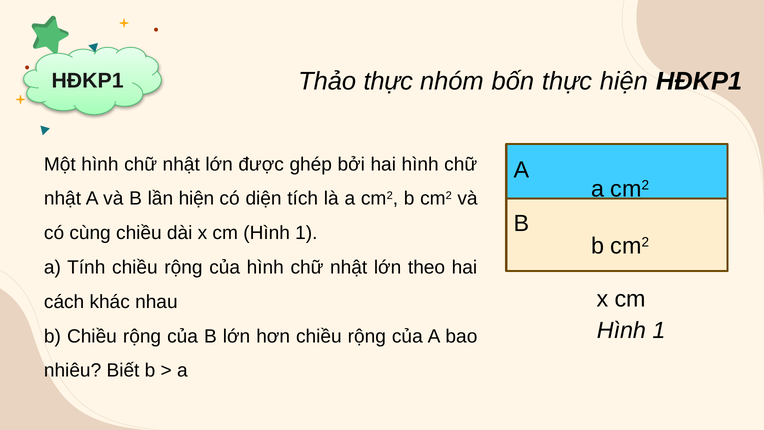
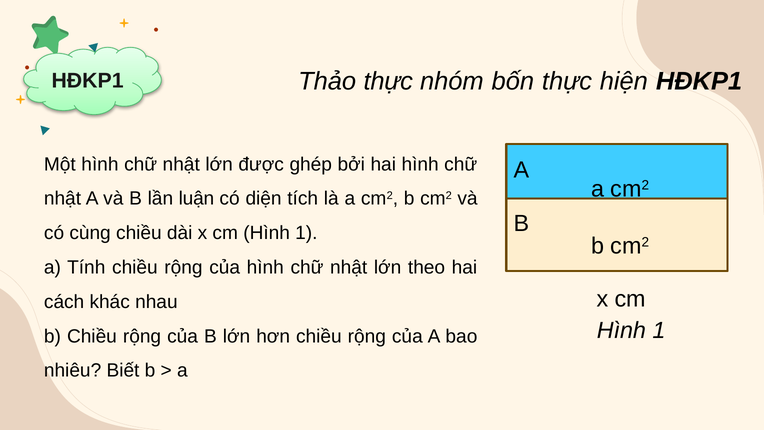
lần hiện: hiện -> luận (196, 199)
